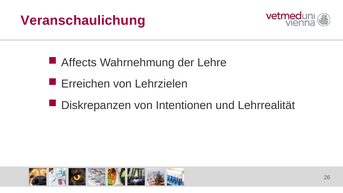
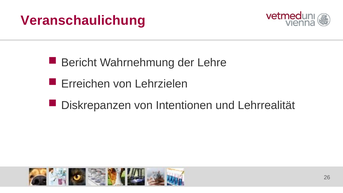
Affects: Affects -> Bericht (79, 63)
